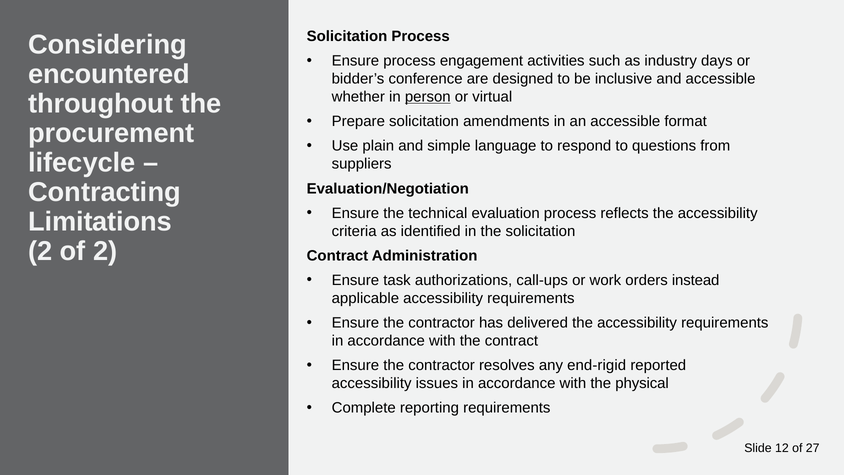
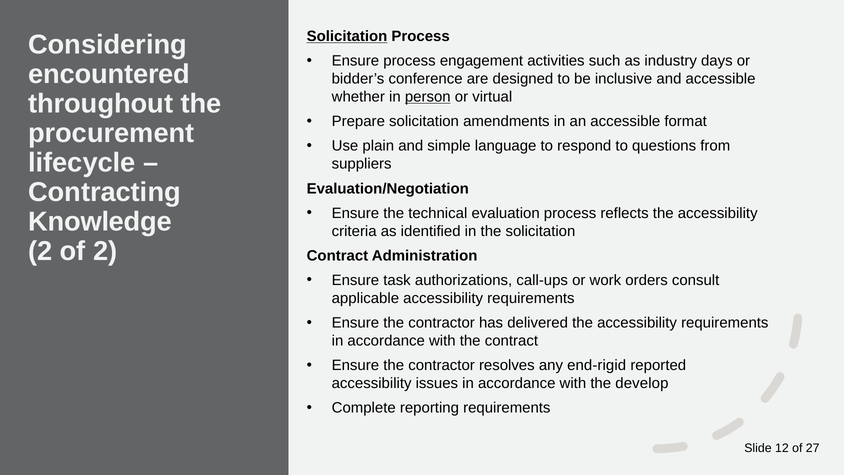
Solicitation underline: none -> present (347, 36)
Limitations: Limitations -> Knowledge (100, 222)
instead: instead -> consult (696, 280)
physical: physical -> develop (642, 383)
